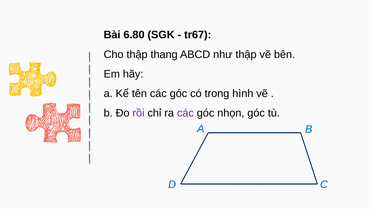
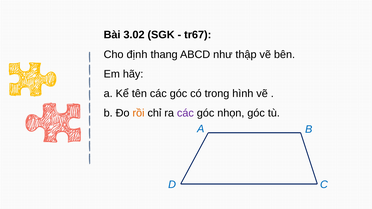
6.80: 6.80 -> 3.02 (134, 35)
Cho thập: thập -> định (137, 55)
rồi colour: purple -> orange (139, 113)
